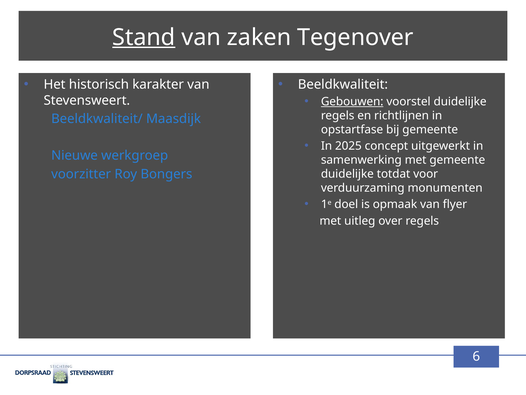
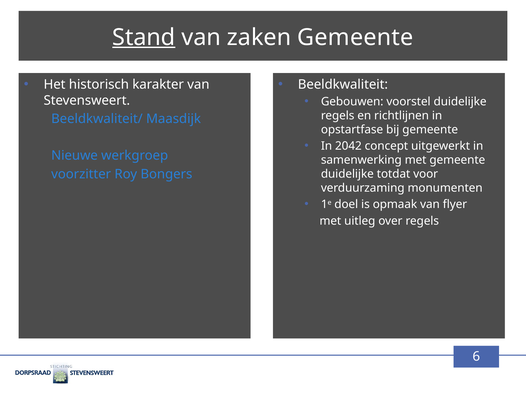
zaken Tegenover: Tegenover -> Gemeente (355, 37)
Gebouwen underline: present -> none (352, 102)
2025: 2025 -> 2042 (348, 146)
